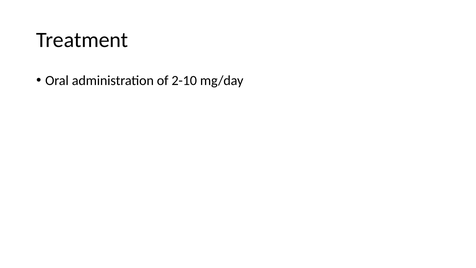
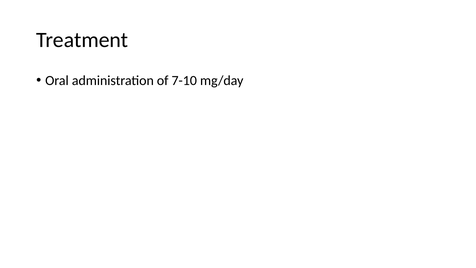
2-10: 2-10 -> 7-10 (184, 80)
